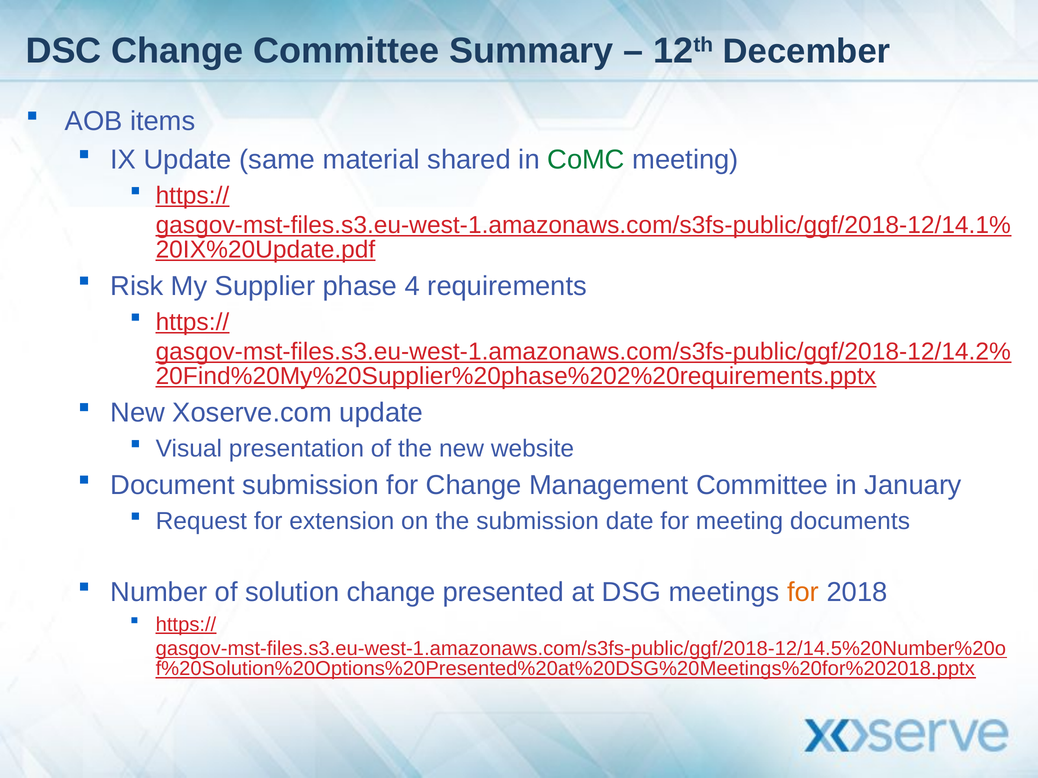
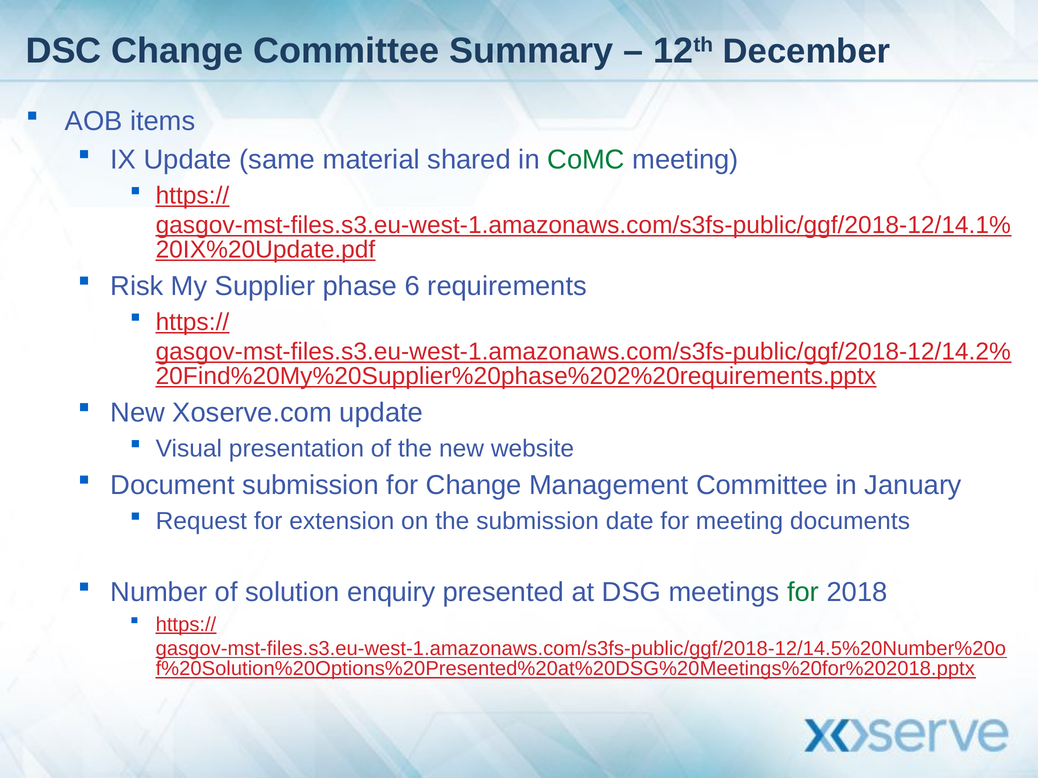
4: 4 -> 6 (412, 286)
solution change: change -> enquiry (391, 593)
for colour: orange -> green (803, 593)
